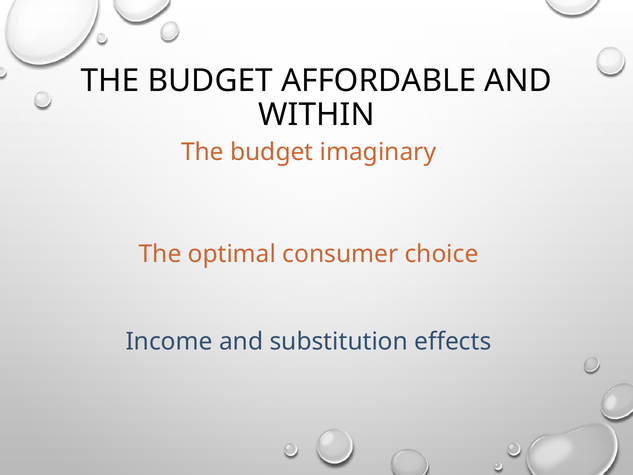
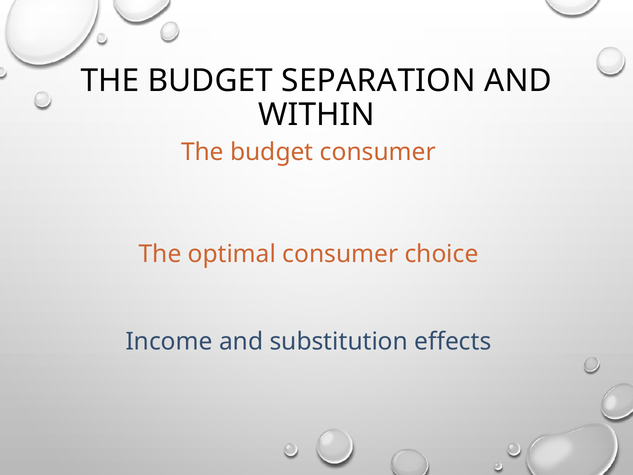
AFFORDABLE: AFFORDABLE -> SEPARATION (378, 81)
budget imaginary: imaginary -> consumer (378, 152)
